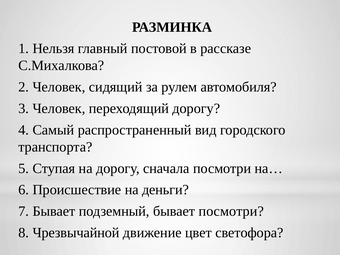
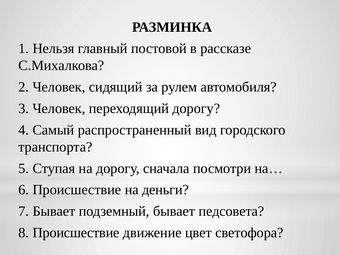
бывает посмотри: посмотри -> педсовета (231, 211)
8 Чрезвычайной: Чрезвычайной -> Происшествие (76, 233)
